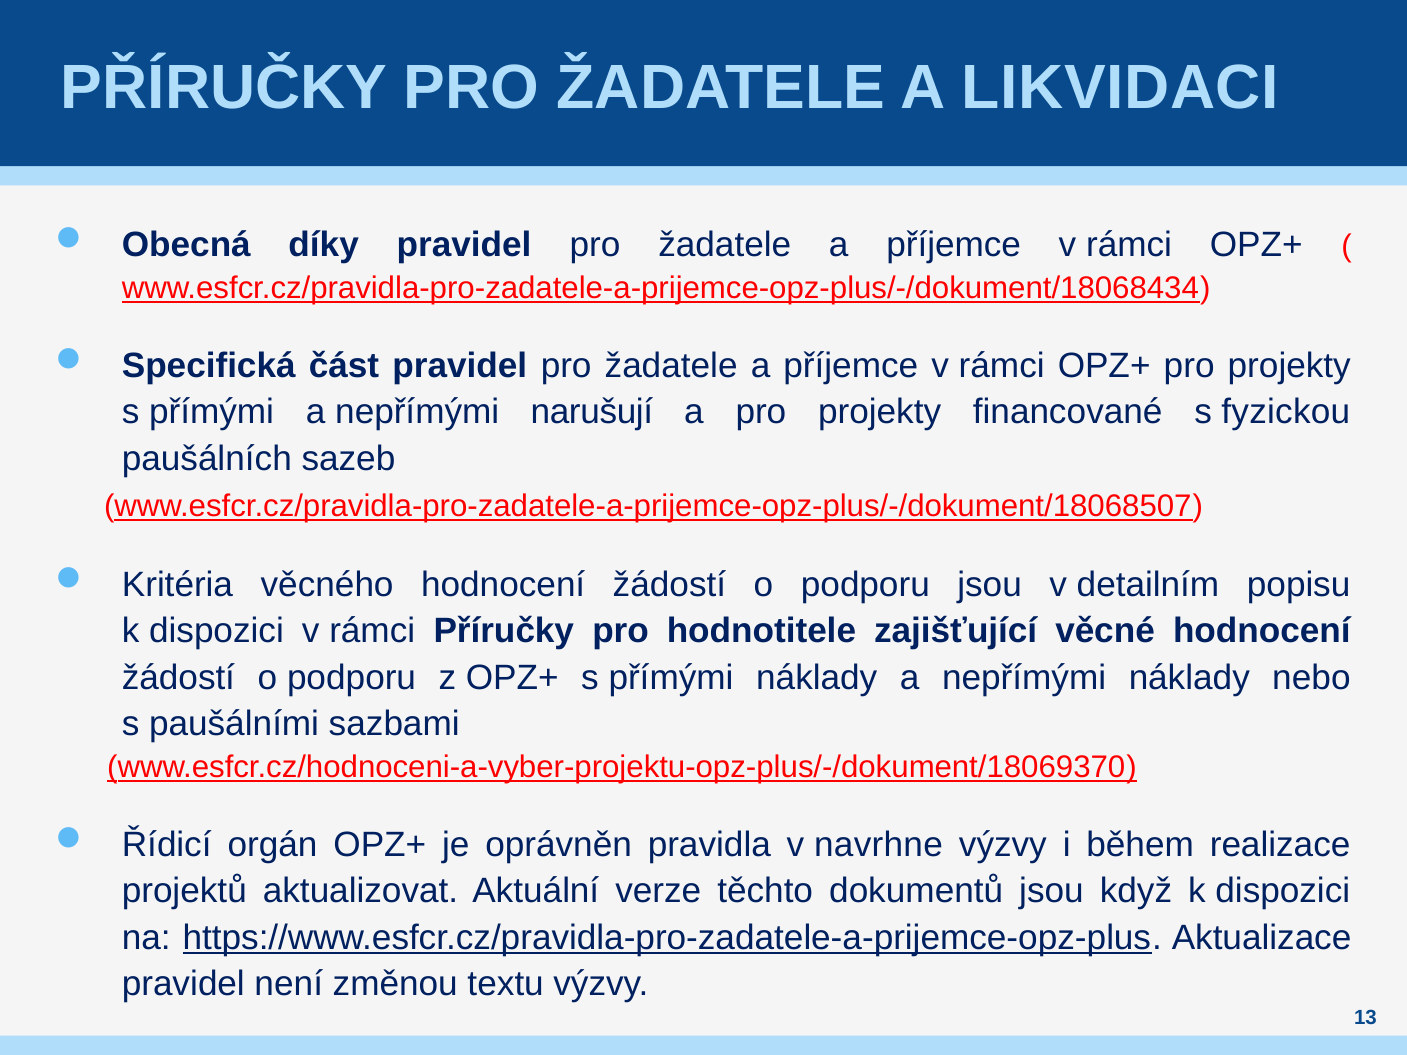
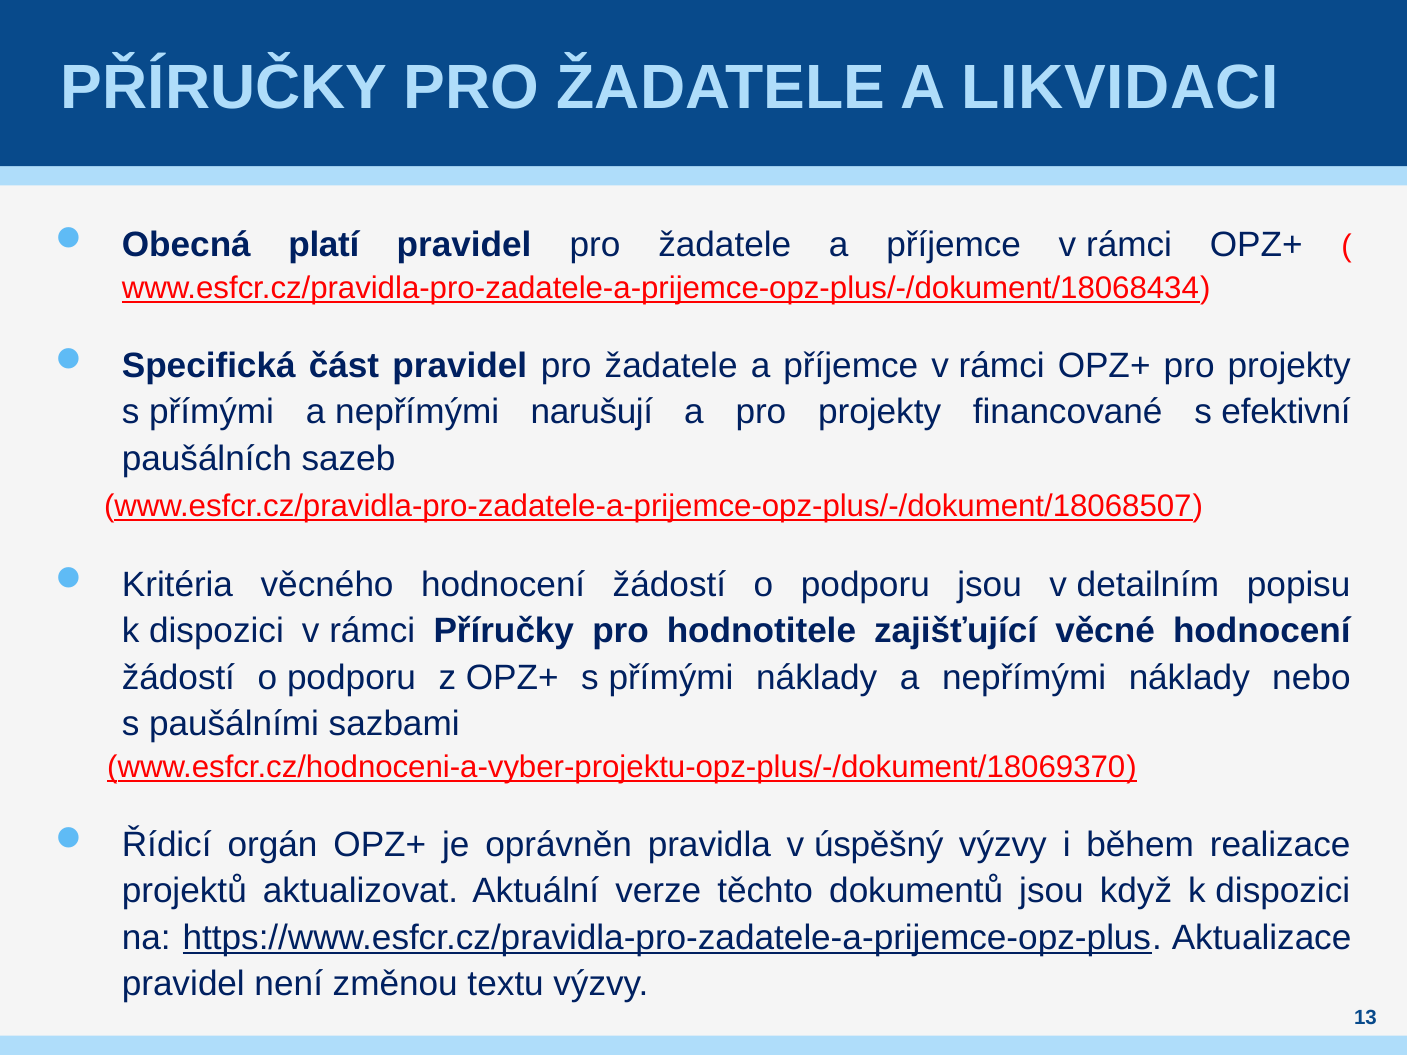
díky: díky -> platí (324, 245)
fyzickou: fyzickou -> efektivní (1286, 412)
navrhne: navrhne -> úspěšný (879, 845)
